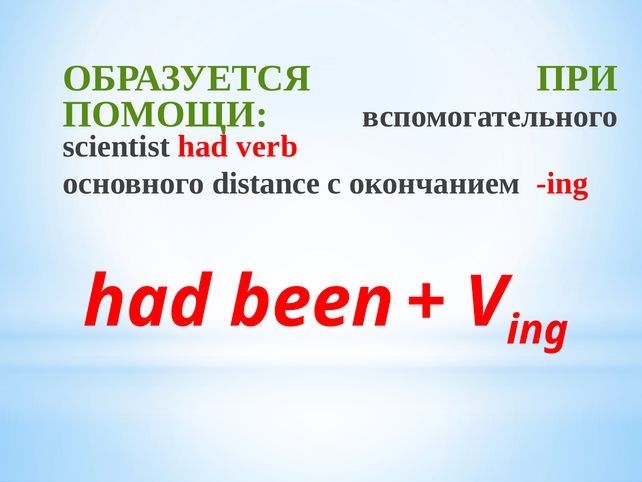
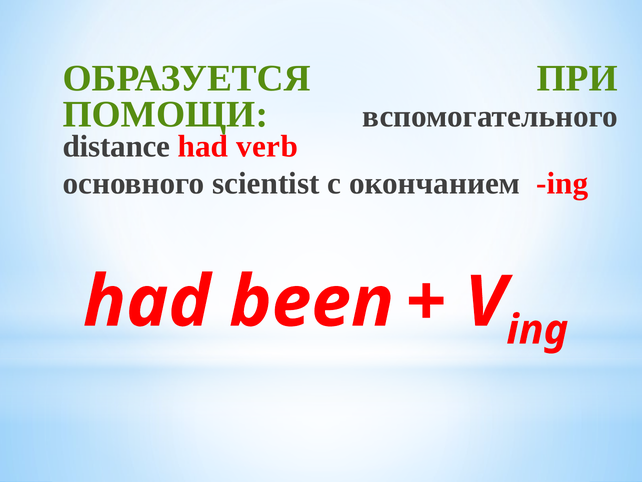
scientist: scientist -> distance (116, 146)
distance: distance -> scientist (266, 183)
